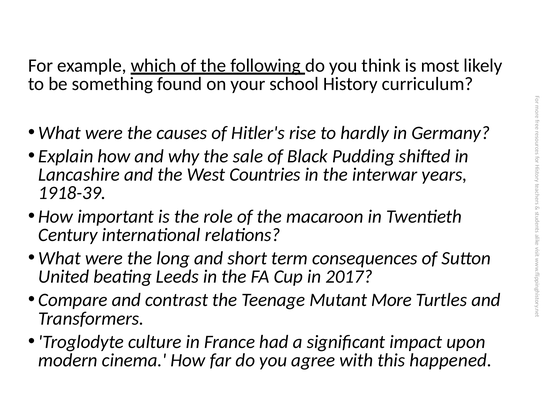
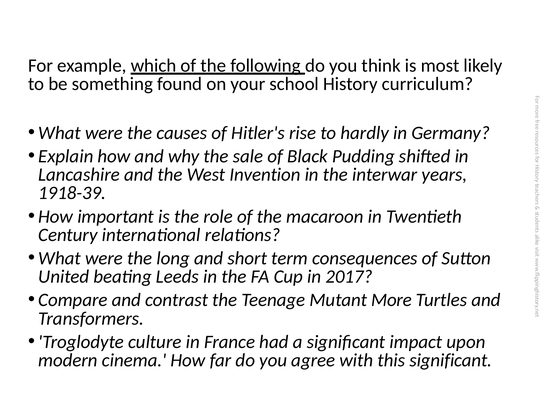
Countries: Countries -> Invention (265, 175)
this happened: happened -> significant (451, 360)
